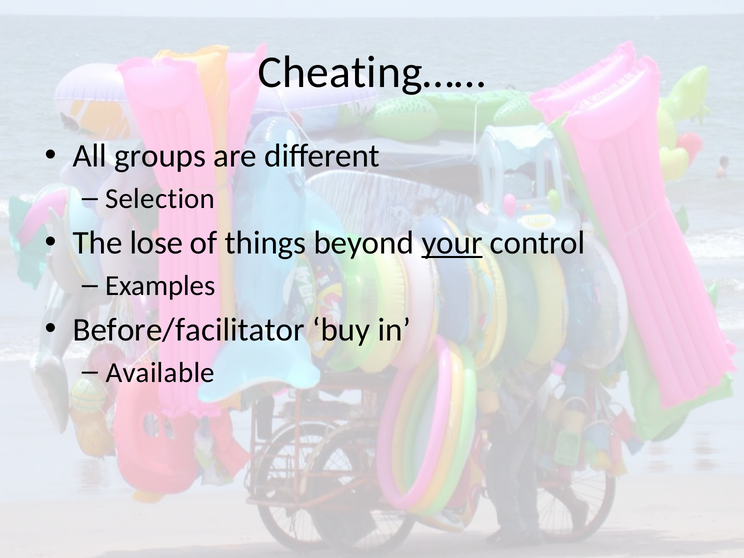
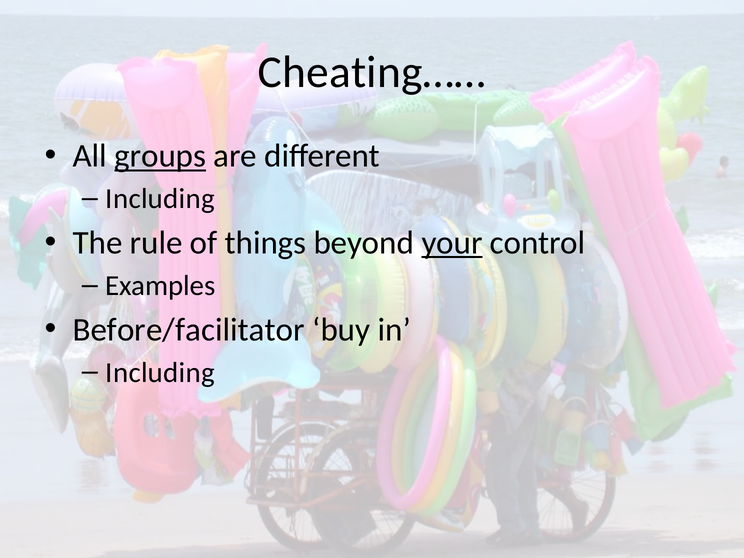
groups underline: none -> present (160, 156)
Selection: Selection -> Including (160, 199)
lose: lose -> rule (156, 243)
Available: Available -> Including (160, 372)
